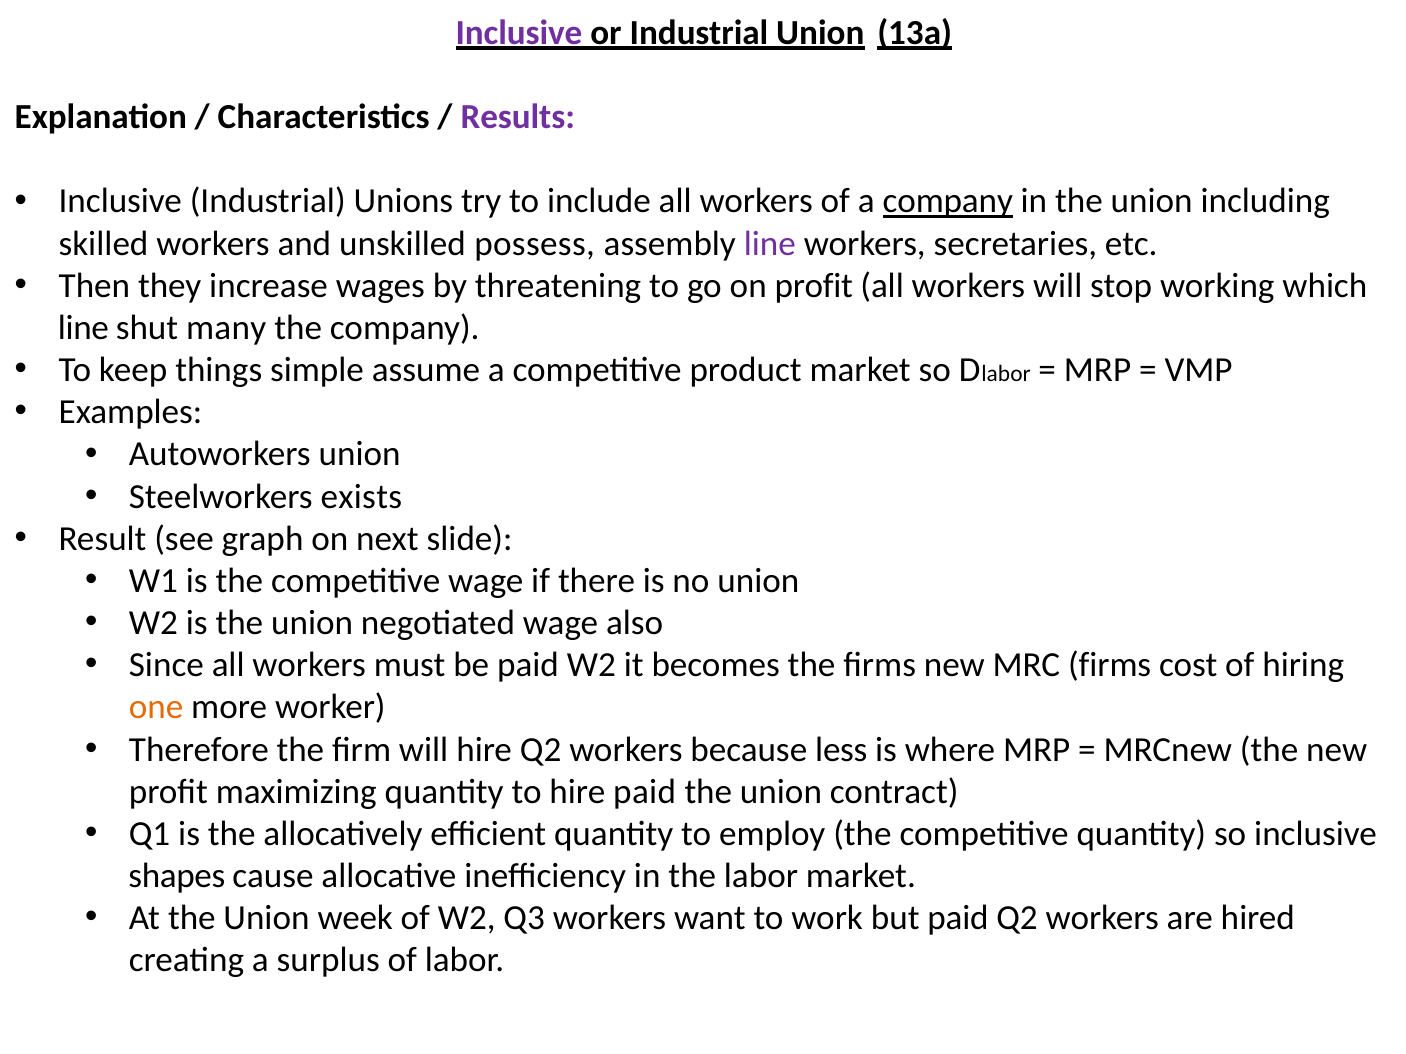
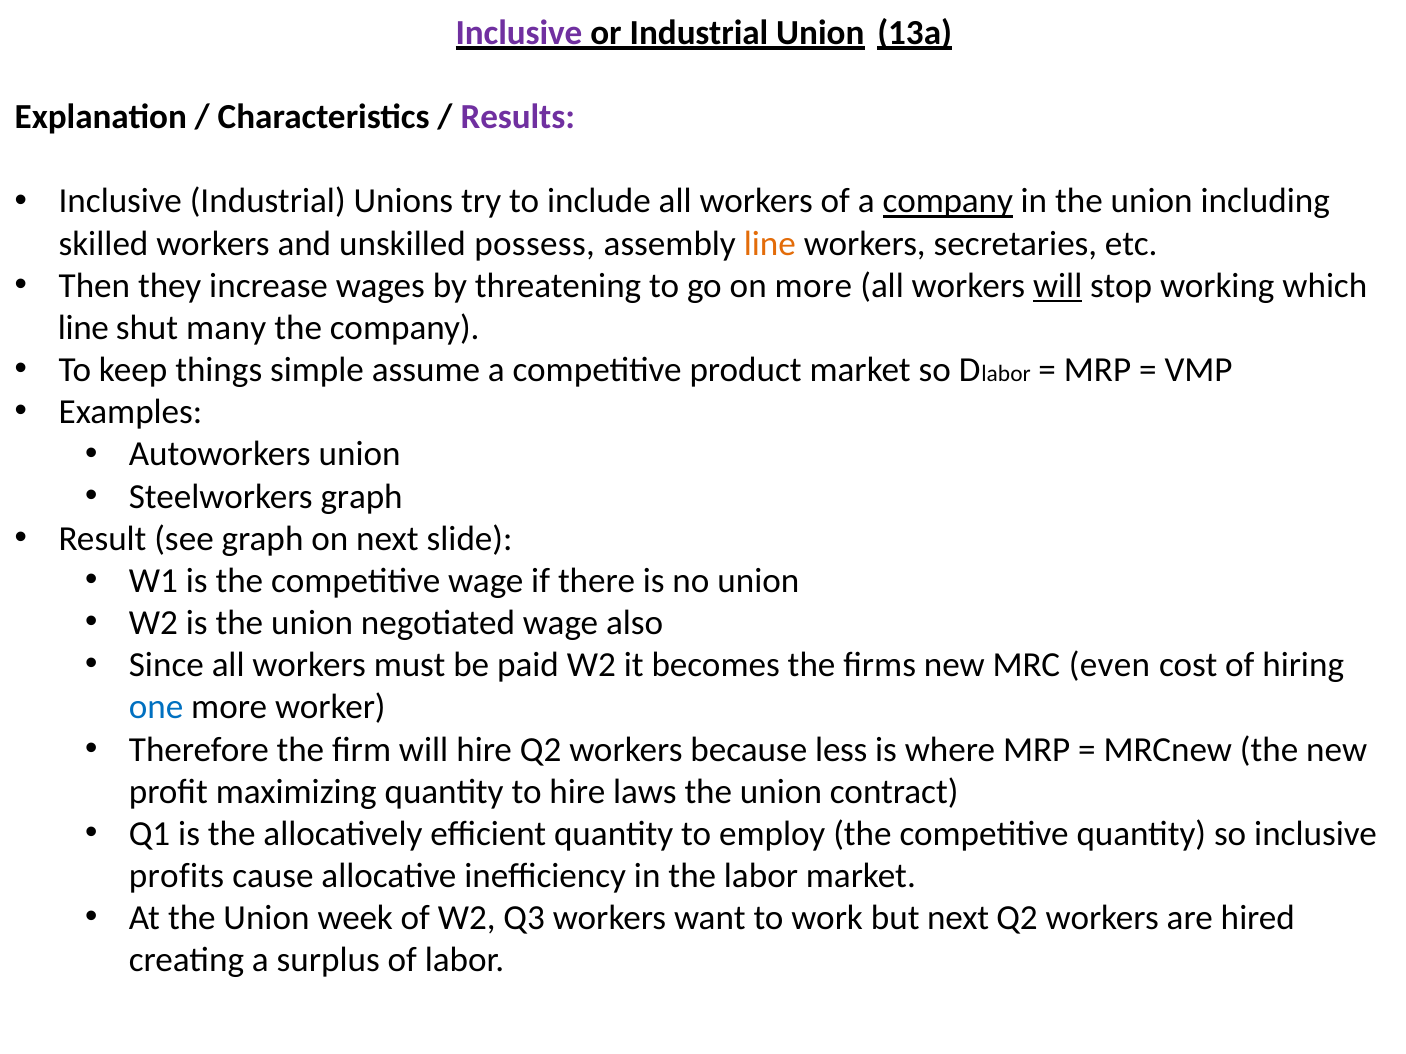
line colour: purple -> orange (770, 244)
on profit: profit -> more (813, 286)
will underline: none -> present (1058, 286)
Steelworkers exists: exists -> graph (362, 497)
MRC firms: firms -> even (1109, 665)
one colour: orange -> blue (156, 708)
hire paid: paid -> laws (645, 792)
shapes: shapes -> profits (177, 876)
but paid: paid -> next (958, 919)
